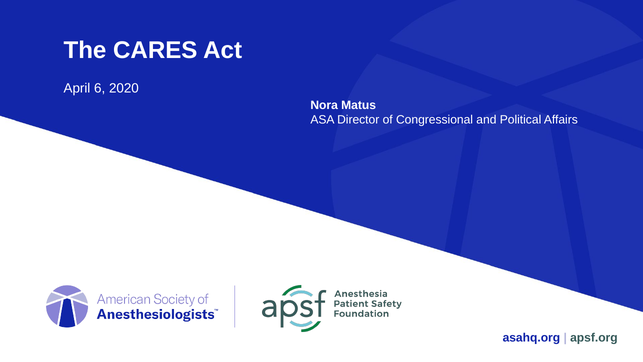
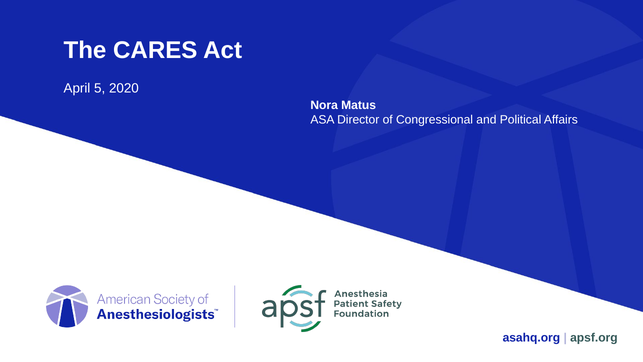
6: 6 -> 5 (100, 88)
